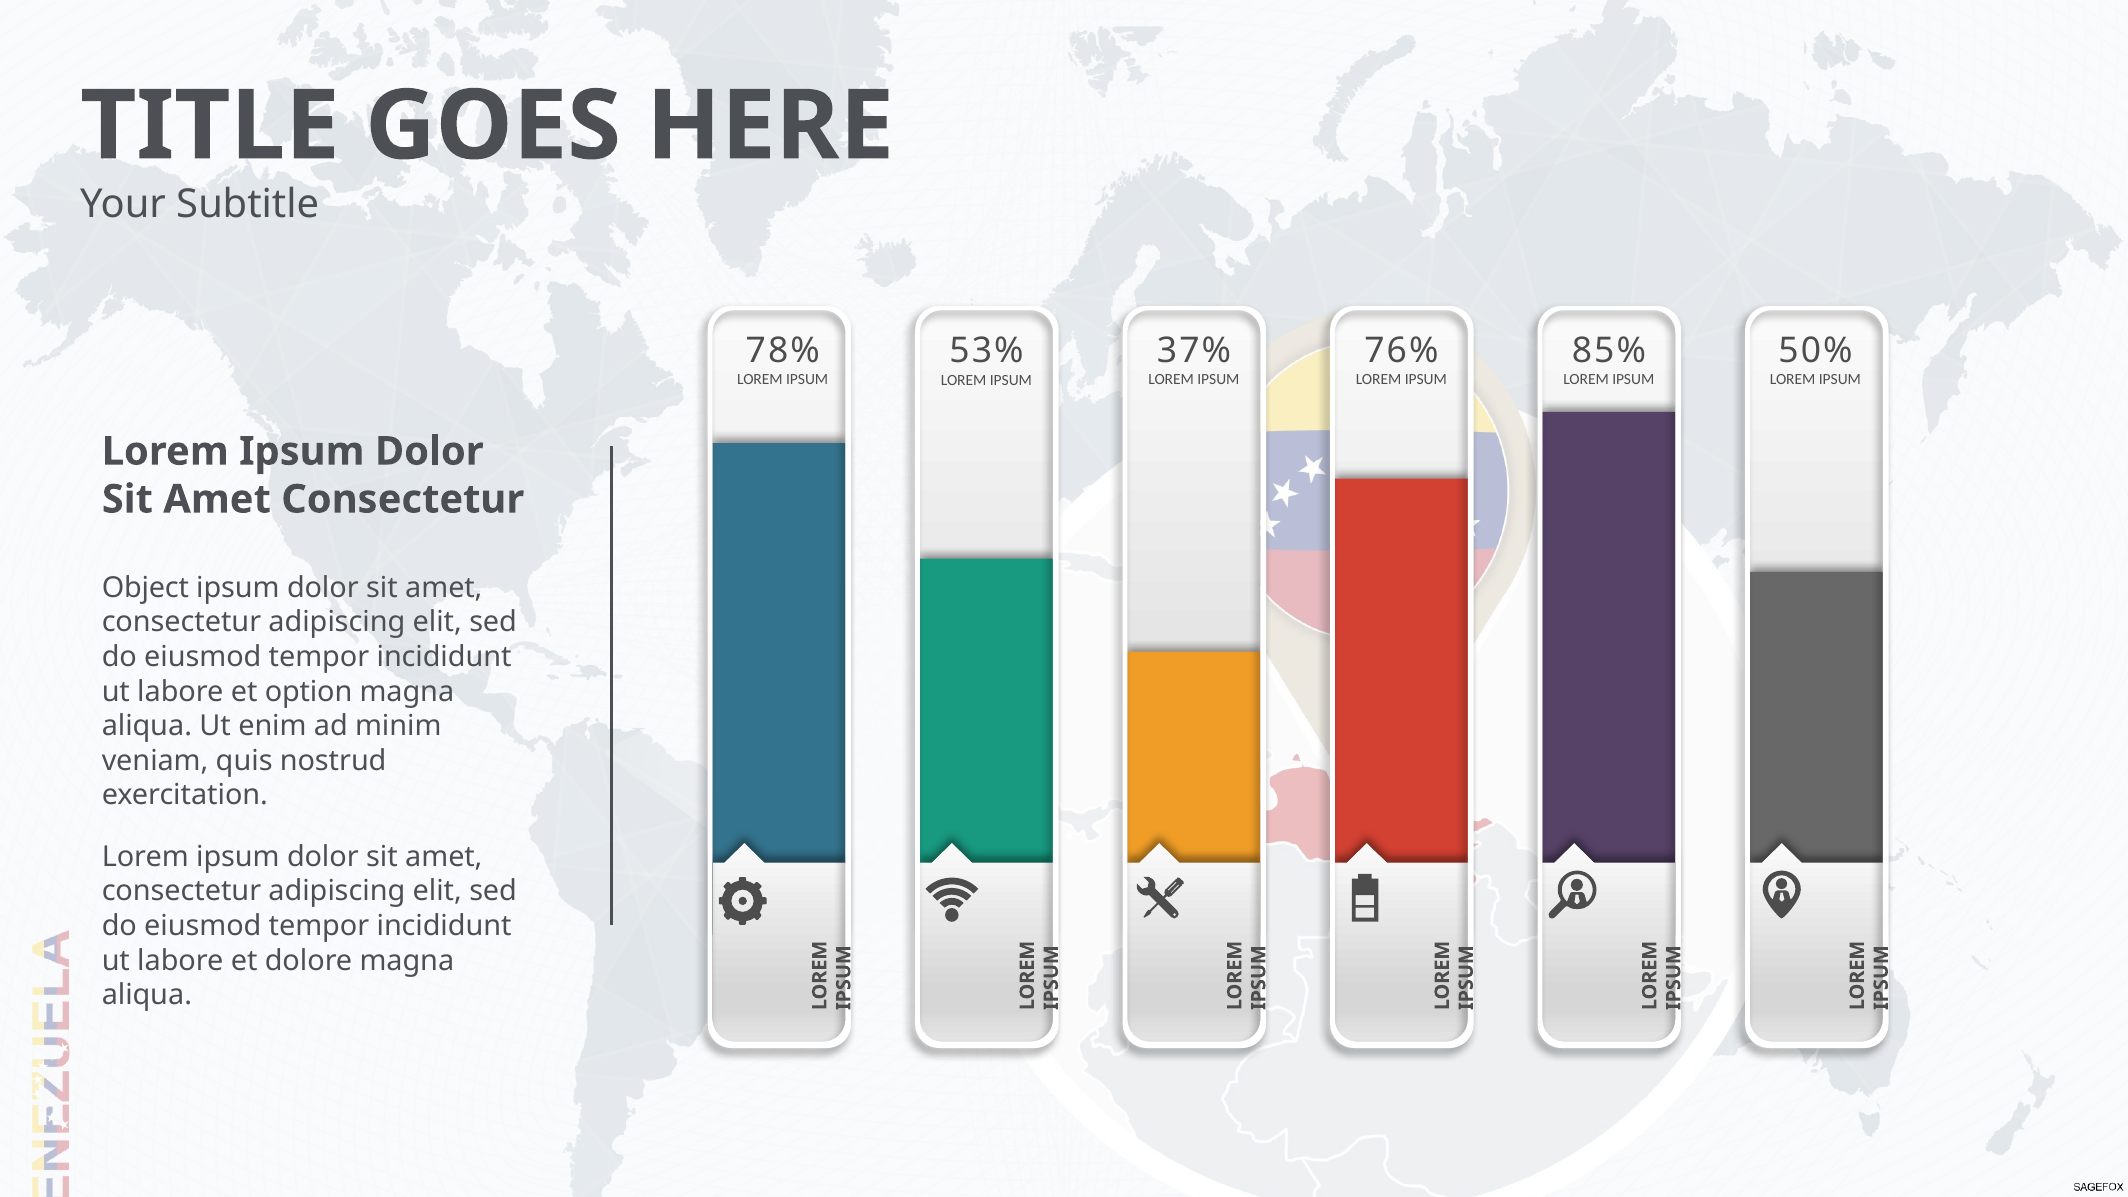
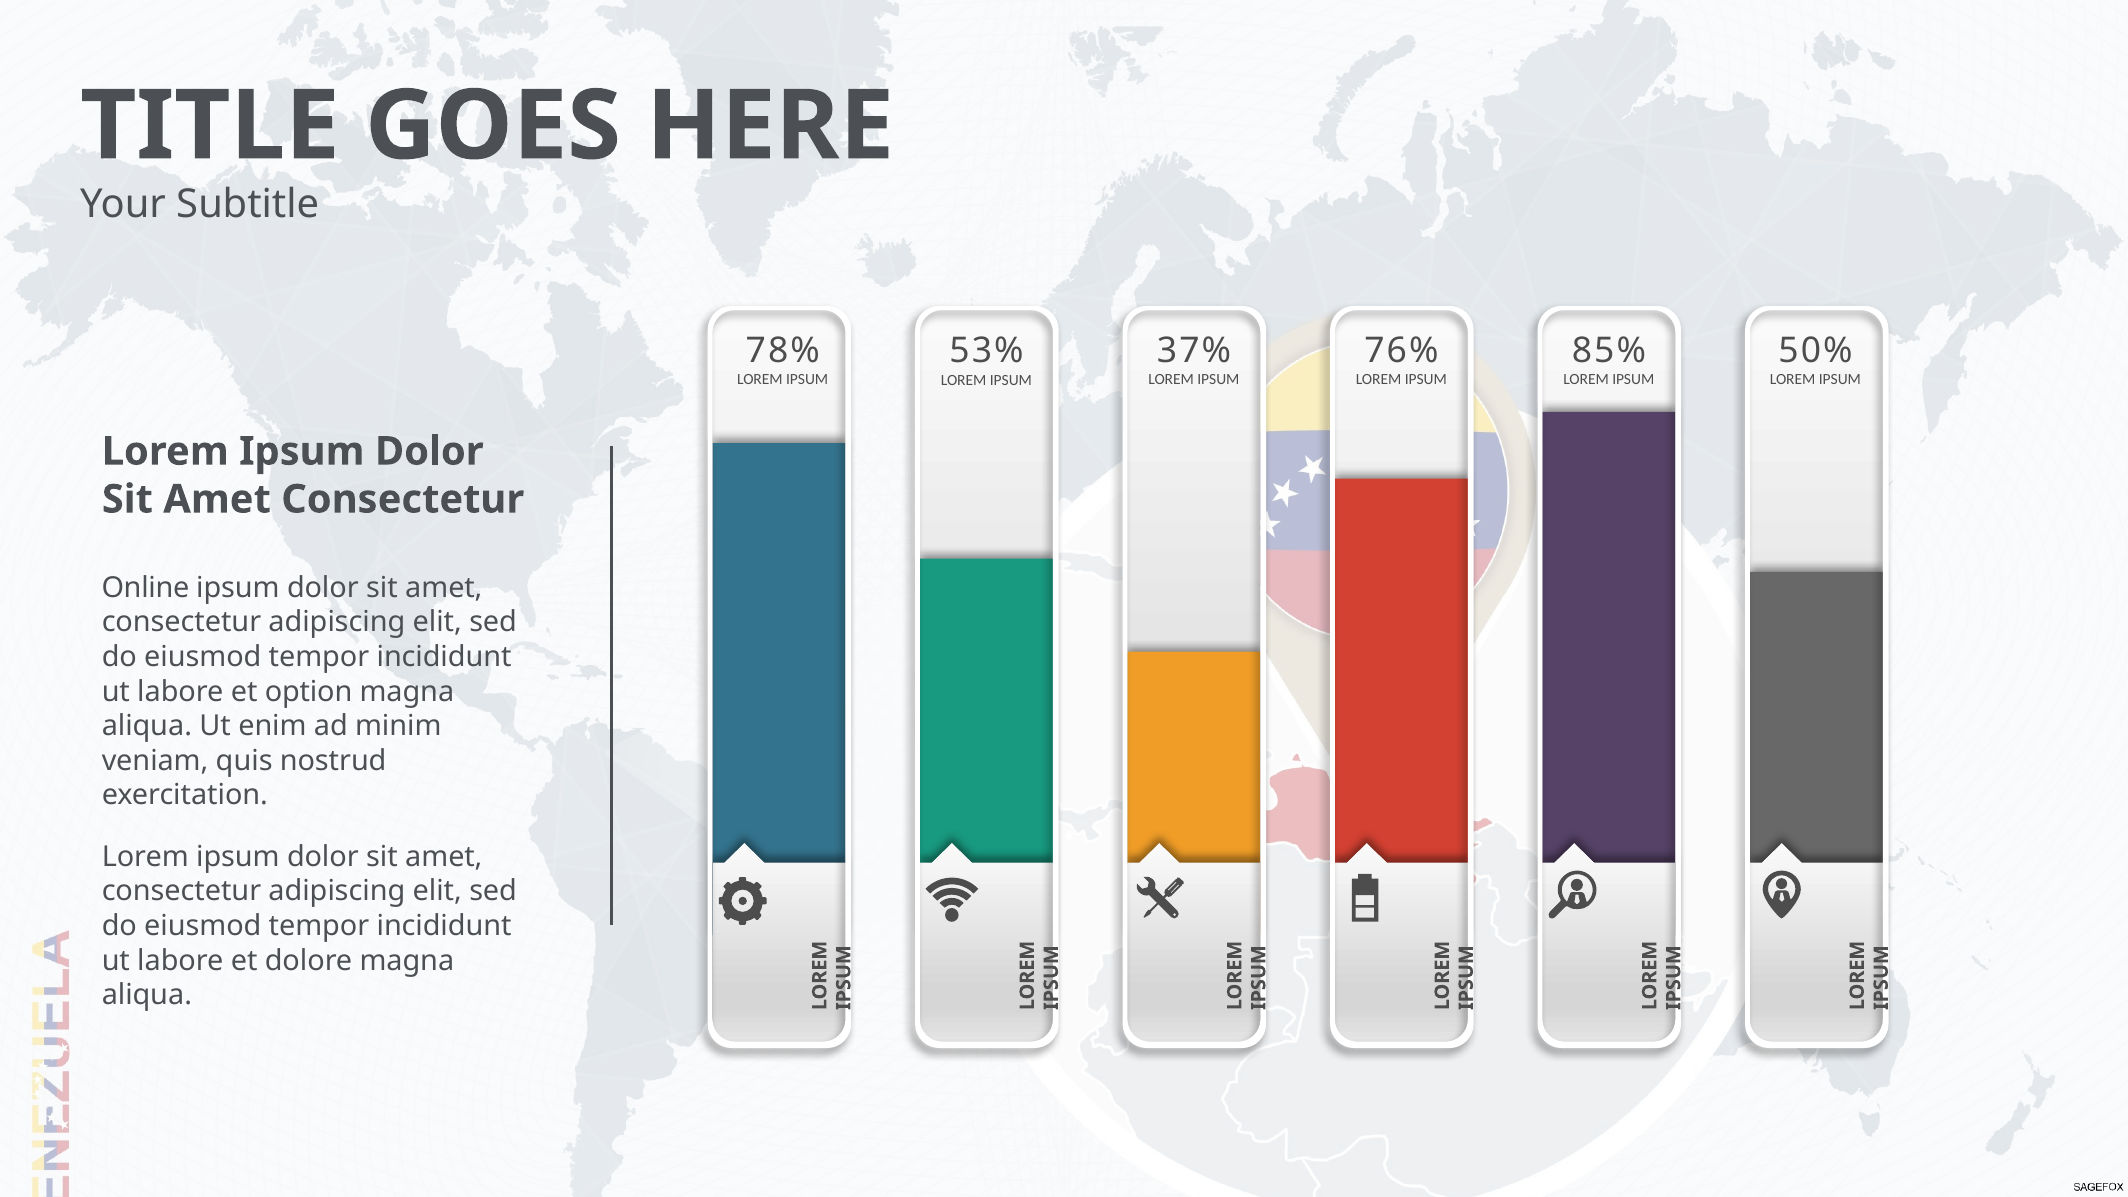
Object: Object -> Online (145, 588)
